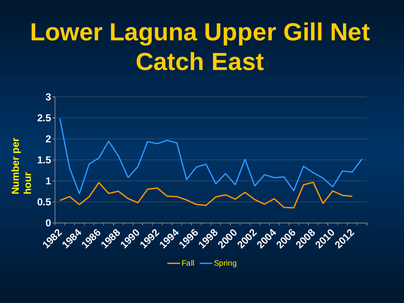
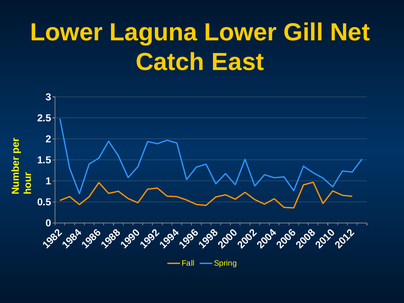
Laguna Upper: Upper -> Lower (240, 32)
